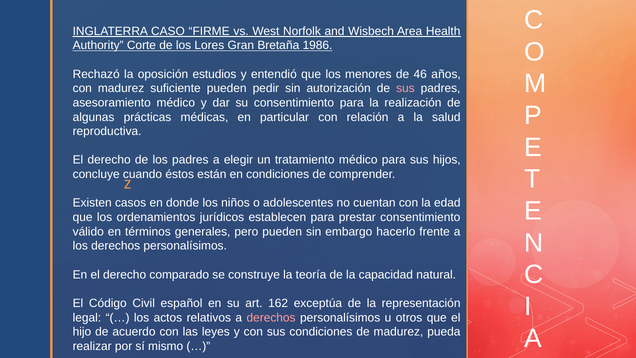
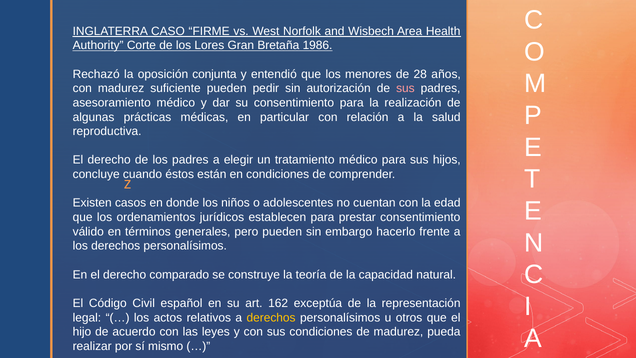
estudios: estudios -> conjunta (214, 74)
46: 46 -> 28 (420, 74)
derechos colour: pink -> yellow (271, 317)
